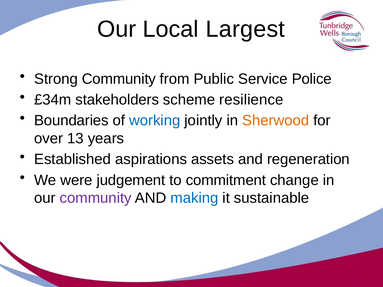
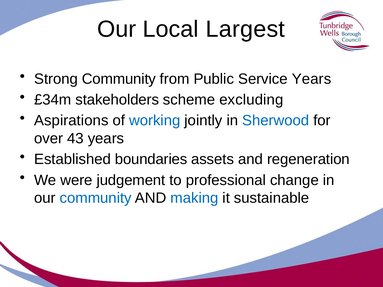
Service Police: Police -> Years (312, 79)
resilience: resilience -> excluding (251, 100)
Boundaries: Boundaries -> Aspirations (71, 121)
Sherwood colour: orange -> blue (276, 121)
13: 13 -> 43 (75, 139)
aspirations: aspirations -> boundaries (151, 159)
commitment: commitment -> professional (226, 180)
community colour: purple -> blue (96, 198)
